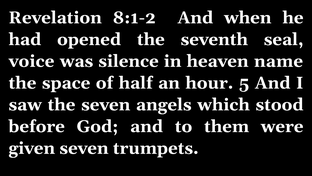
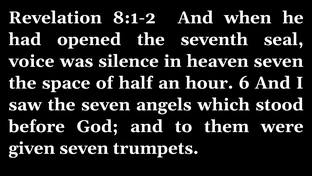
heaven name: name -> seven (279, 61)
5: 5 -> 6 (244, 83)
